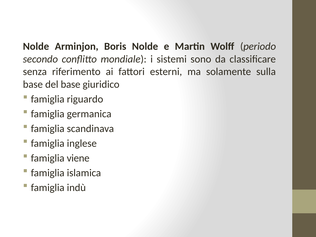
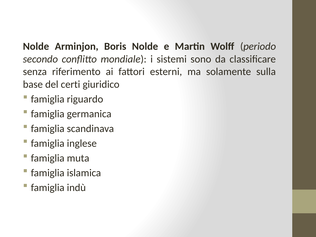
del base: base -> certi (70, 84)
viene: viene -> muta (78, 158)
